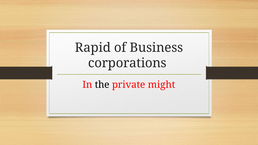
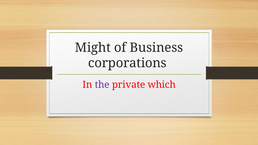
Rapid: Rapid -> Might (93, 48)
the colour: black -> purple (102, 85)
might: might -> which (162, 85)
